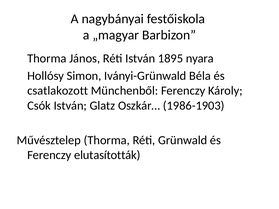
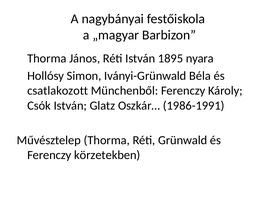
1986-1903: 1986-1903 -> 1986-1991 (194, 106)
elutasították: elutasították -> körzetekben (107, 155)
